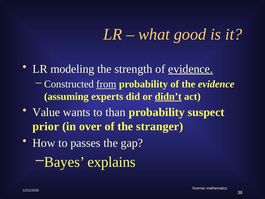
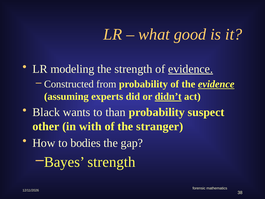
from underline: present -> none (106, 84)
evidence underline: none -> present (216, 84)
Value: Value -> Black (46, 112)
prior: prior -> other (46, 126)
over: over -> with (90, 126)
passes: passes -> bodies (86, 143)
Bayes explains: explains -> strength (111, 162)
